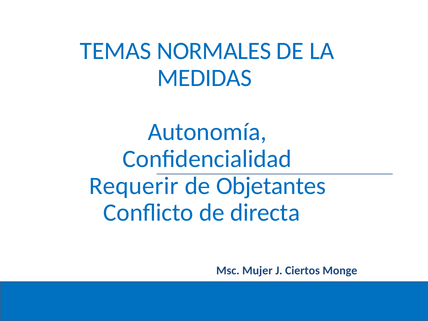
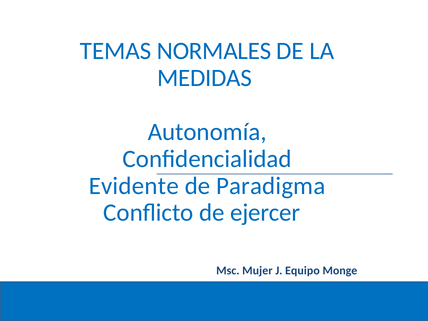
Requerir: Requerir -> Evidente (134, 186)
Objetantes: Objetantes -> Paradigma (271, 186)
directa: directa -> ejercer (265, 213)
Ciertos: Ciertos -> Equipo (302, 270)
